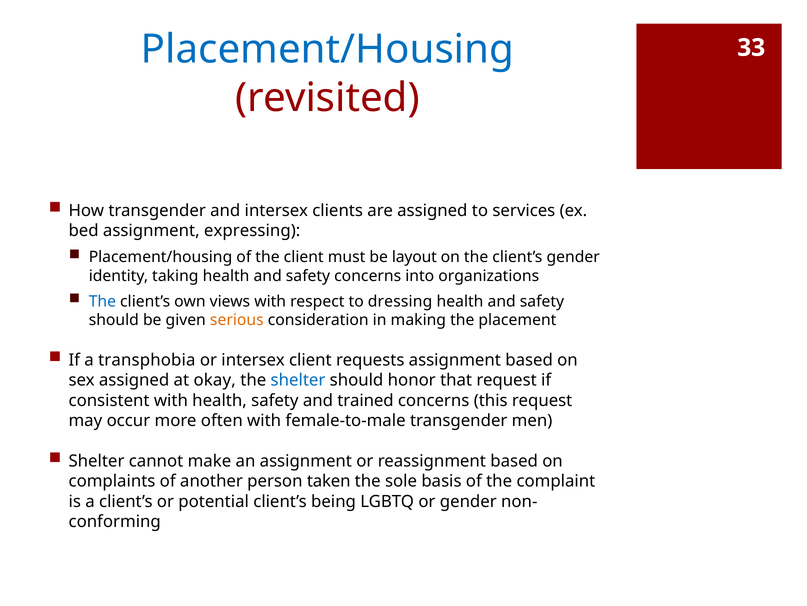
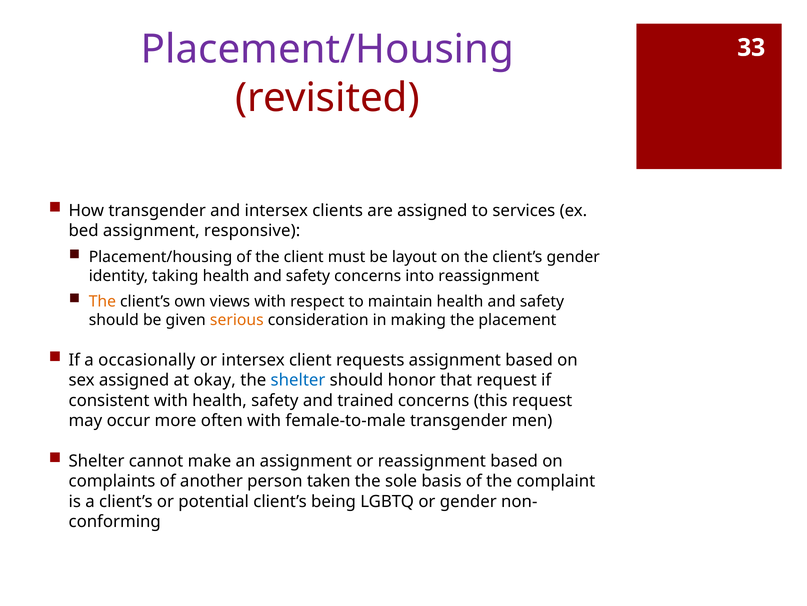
Placement/Housing colour: blue -> purple (327, 49)
expressing: expressing -> responsive (252, 230)
into organizations: organizations -> reassignment (489, 275)
The colour: blue -> orange (102, 301)
dressing: dressing -> maintain (400, 301)
transphobia: transphobia -> occasionally (147, 360)
